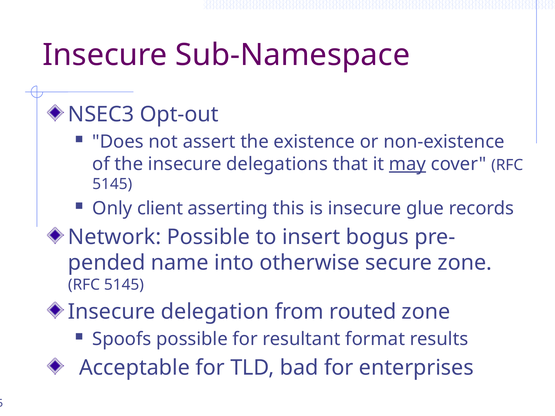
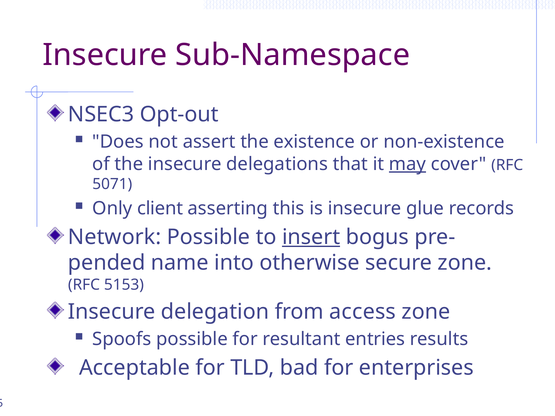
5145: 5145 -> 5071 (112, 184)
insert underline: none -> present (311, 237)
5145: 5145 -> 5153 (124, 285)
routed: routed -> access (363, 312)
format: format -> entries (375, 339)
